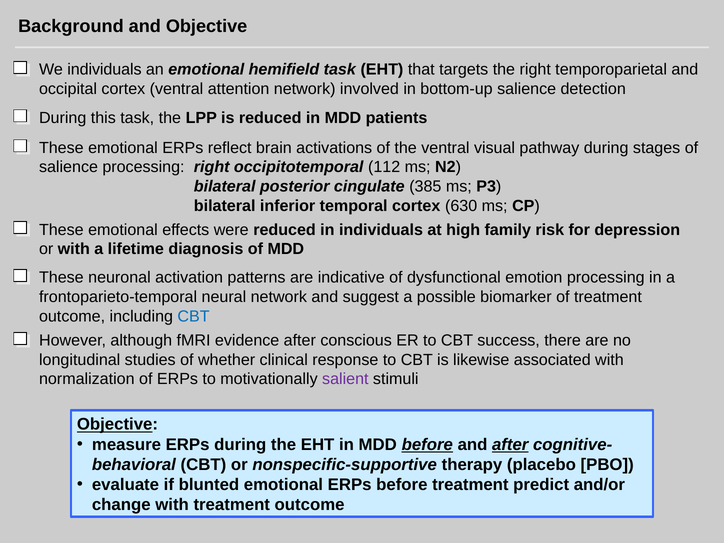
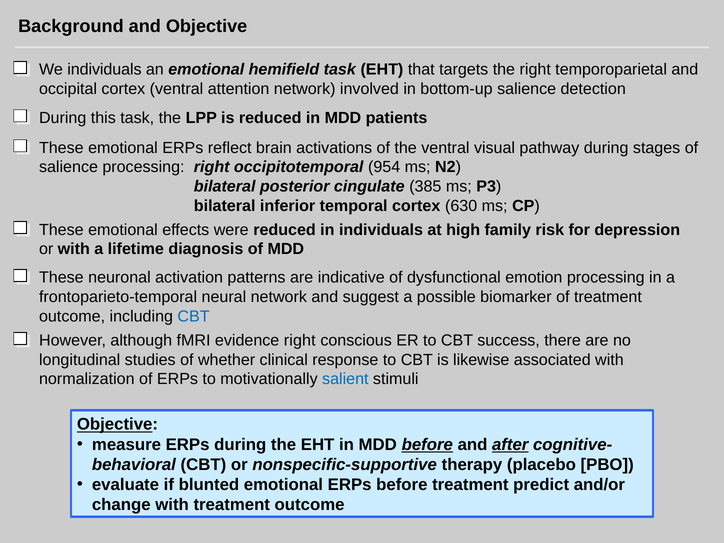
112: 112 -> 954 (384, 167)
evidence after: after -> right (300, 341)
salient colour: purple -> blue (345, 379)
